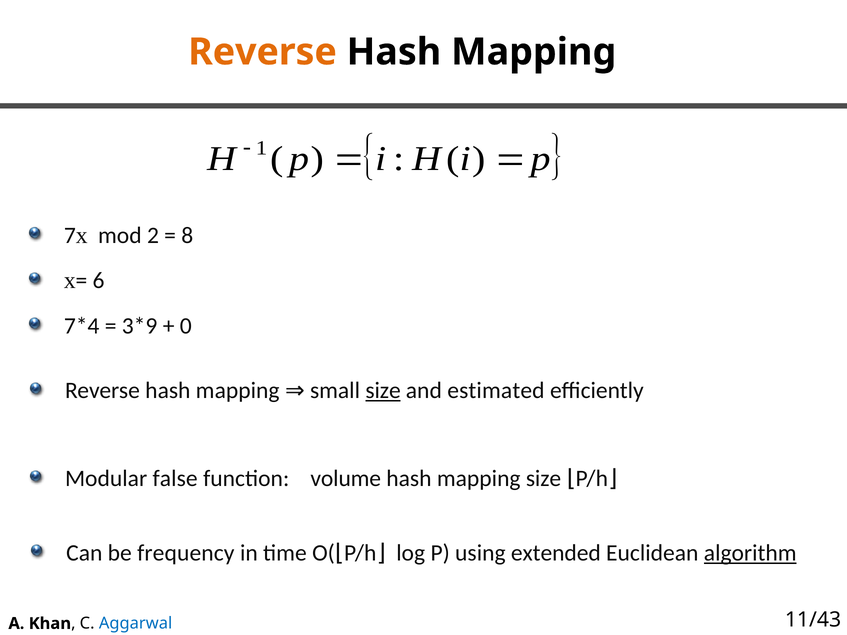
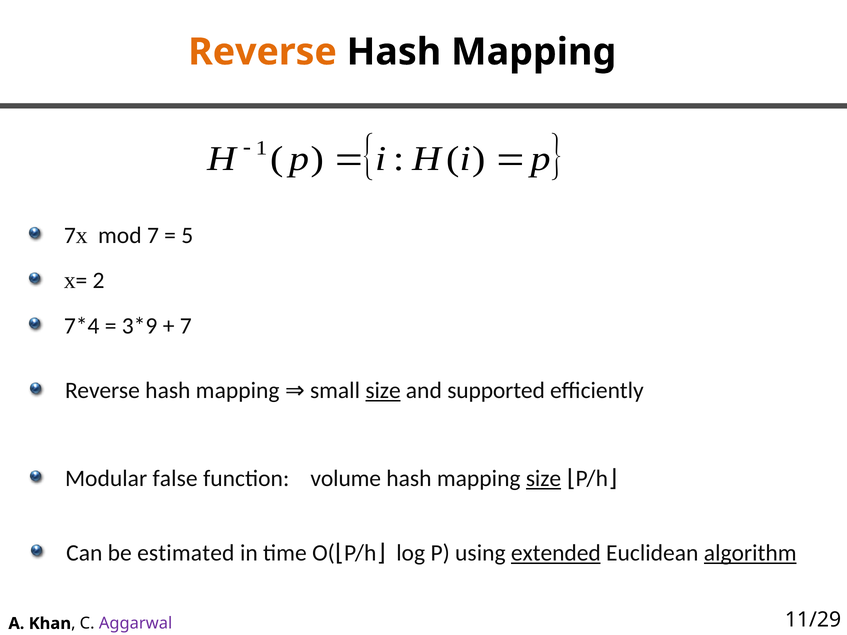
mod 2: 2 -> 7 (153, 236)
8: 8 -> 5 (187, 236)
6: 6 -> 2 (99, 281)
0: 0 -> 7 (186, 326)
estimated: estimated -> supported (496, 391)
size underline: none -> present (544, 479)
frequency: frequency -> estimated (186, 553)
extended underline: none -> present (556, 553)
11/43: 11/43 -> 11/29 (813, 620)
Aggarwal colour: blue -> purple (136, 624)
